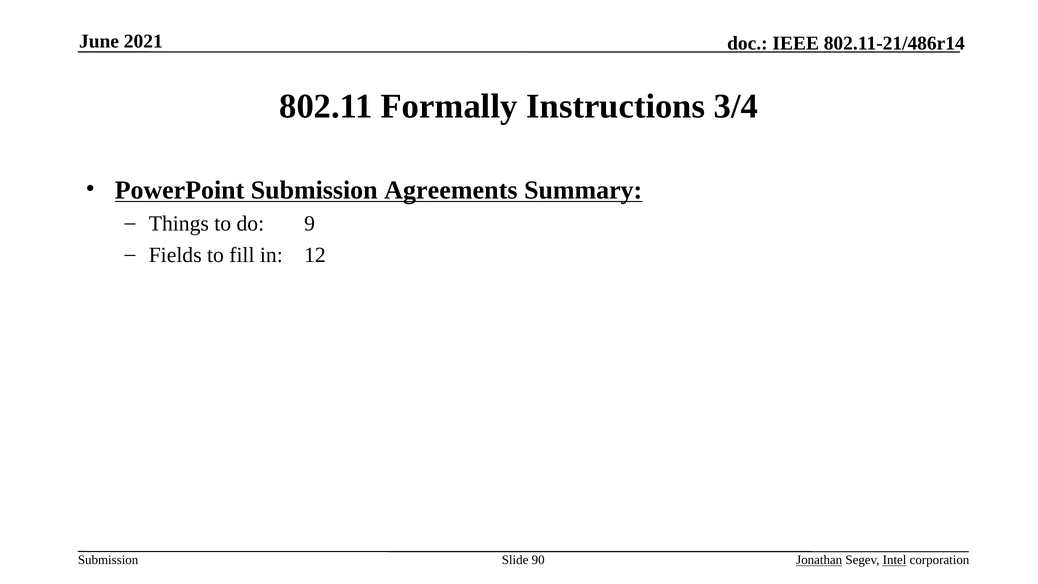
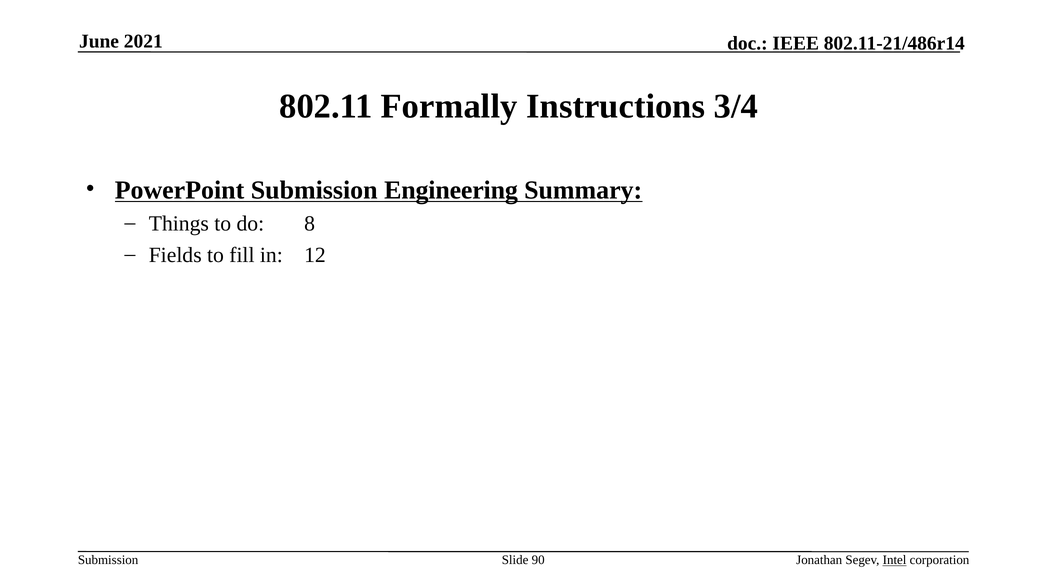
Agreements: Agreements -> Engineering (451, 190)
9: 9 -> 8 (310, 224)
Jonathan underline: present -> none (819, 560)
